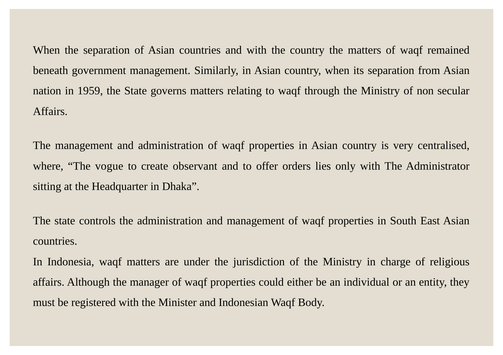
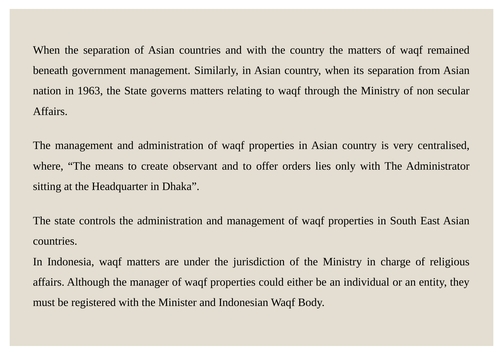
1959: 1959 -> 1963 (90, 91)
vogue: vogue -> means (109, 166)
